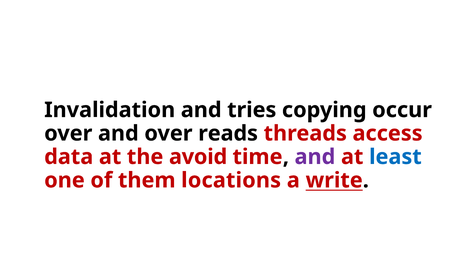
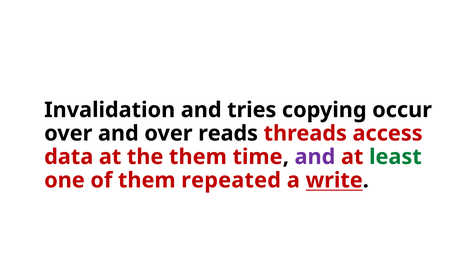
the avoid: avoid -> them (198, 157)
least colour: blue -> green (395, 157)
locations: locations -> repeated (231, 180)
